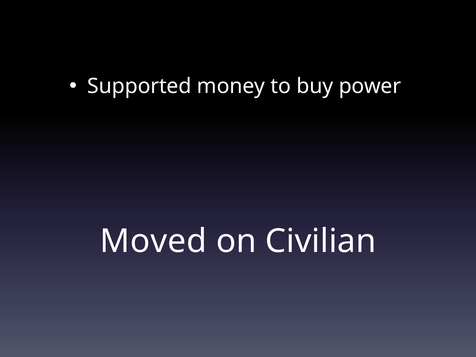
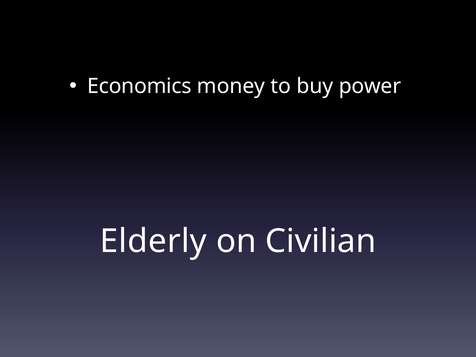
Supported: Supported -> Economics (139, 86)
Moved: Moved -> Elderly (153, 241)
